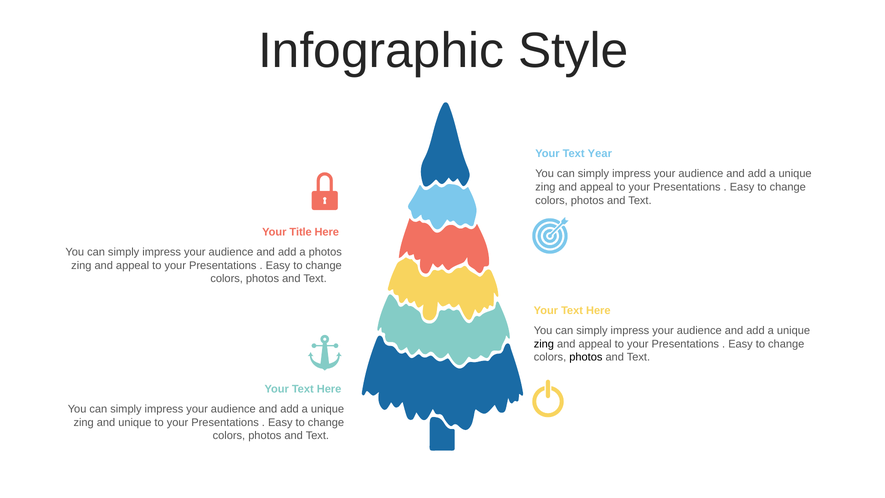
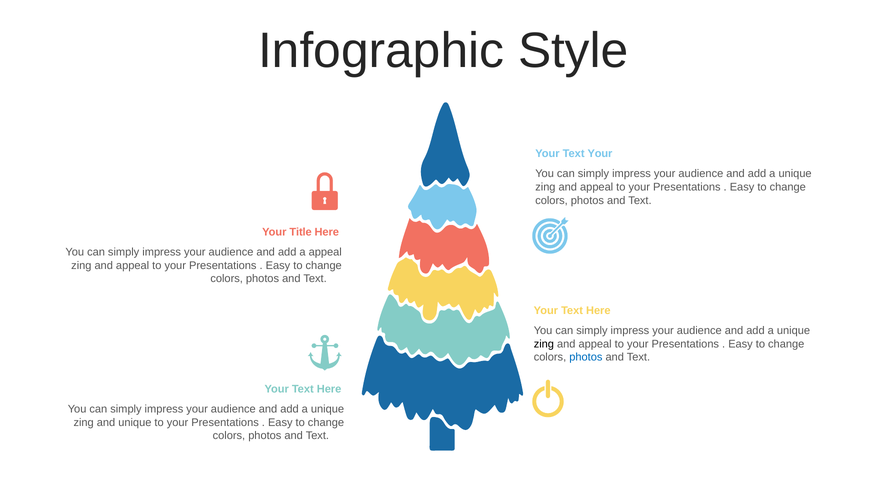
Your Text Year: Year -> Your (600, 154)
a photos: photos -> appeal (325, 252)
photos colour: black -> blue (586, 357)
